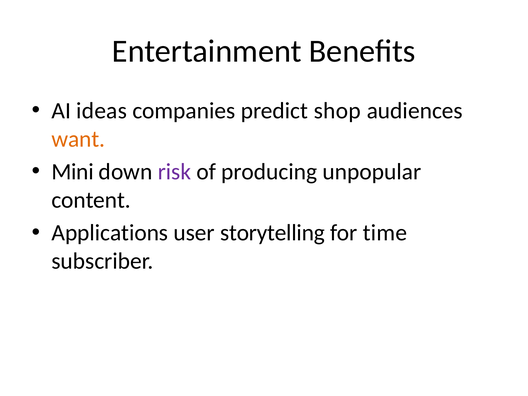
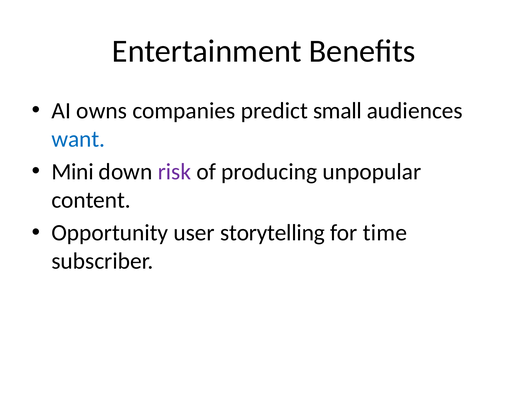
ideas: ideas -> owns (102, 111)
shop: shop -> small (337, 111)
want colour: orange -> blue (78, 139)
Applications: Applications -> Opportunity (110, 233)
